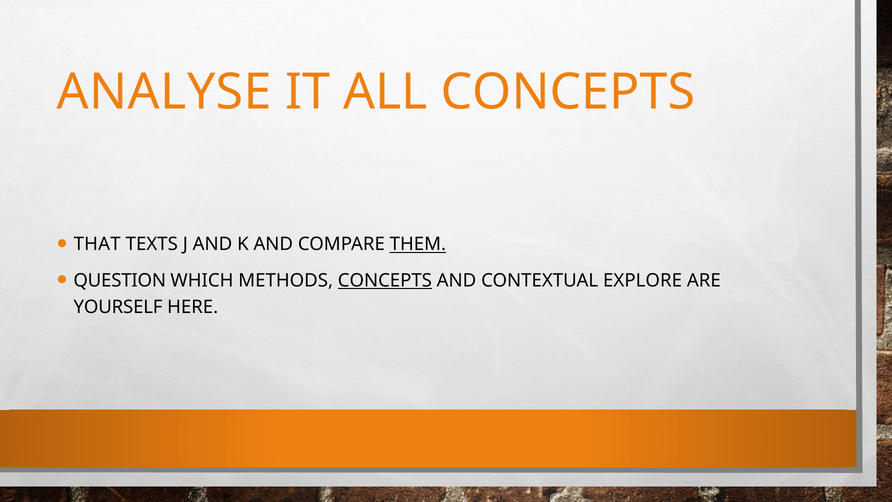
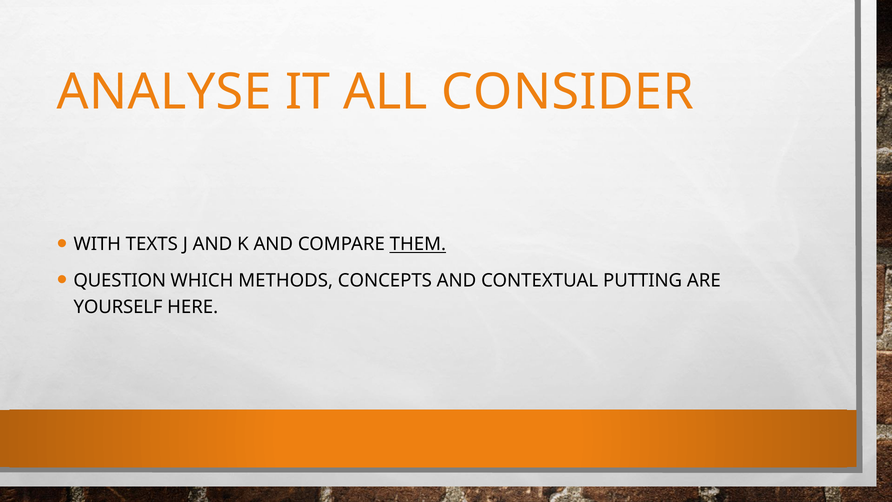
ALL CONCEPTS: CONCEPTS -> CONSIDER (568, 92)
THAT: THAT -> WITH (97, 244)
CONCEPTS underline: present -> none (385, 280)
EXPLORE: EXPLORE -> PUTTING (643, 280)
